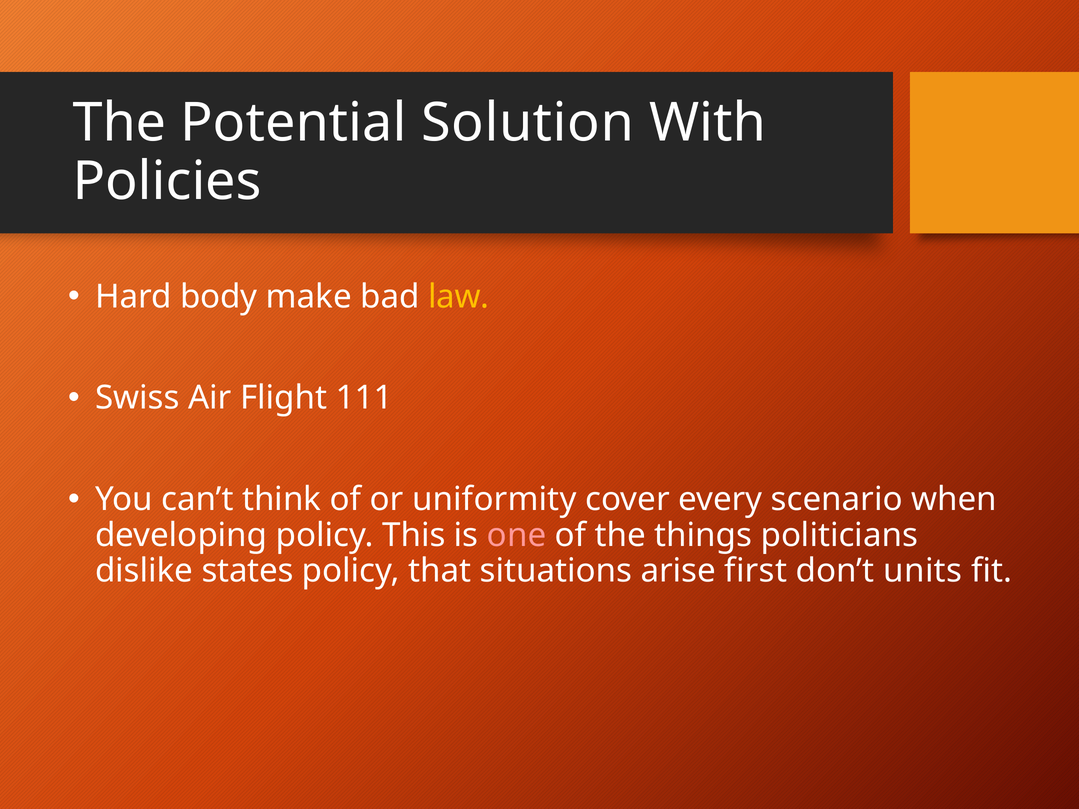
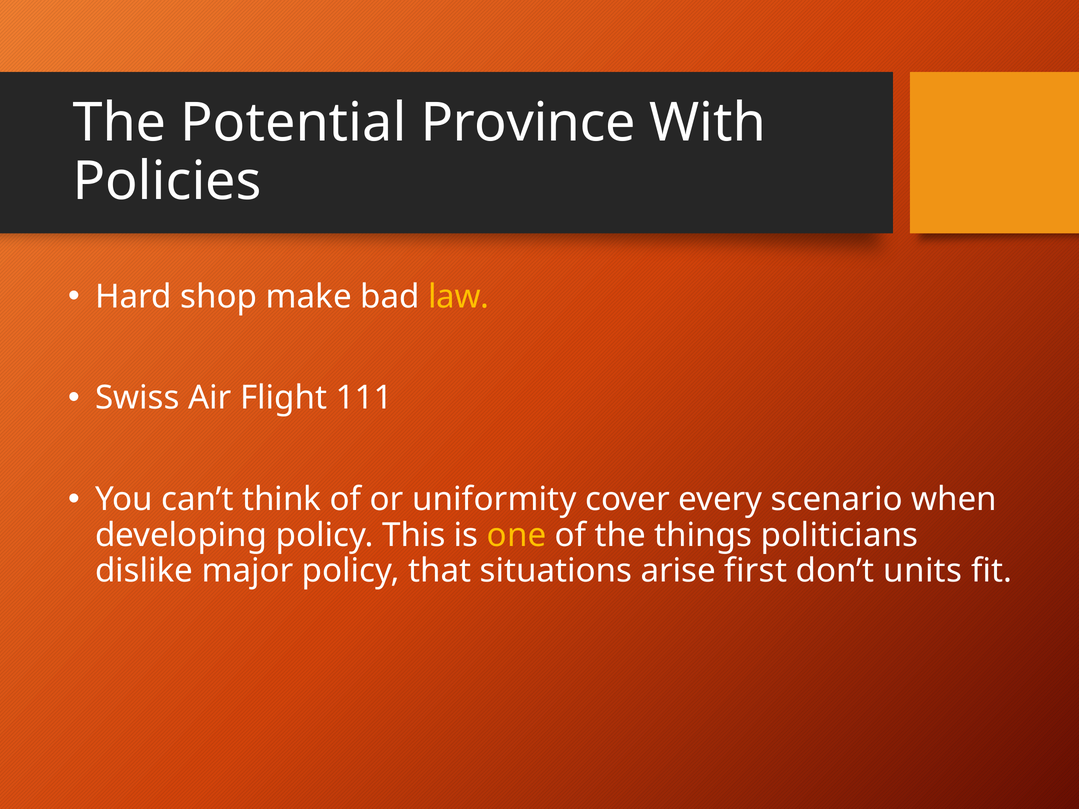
Solution: Solution -> Province (528, 123)
body: body -> shop (219, 297)
one colour: pink -> yellow (517, 535)
states: states -> major (247, 571)
